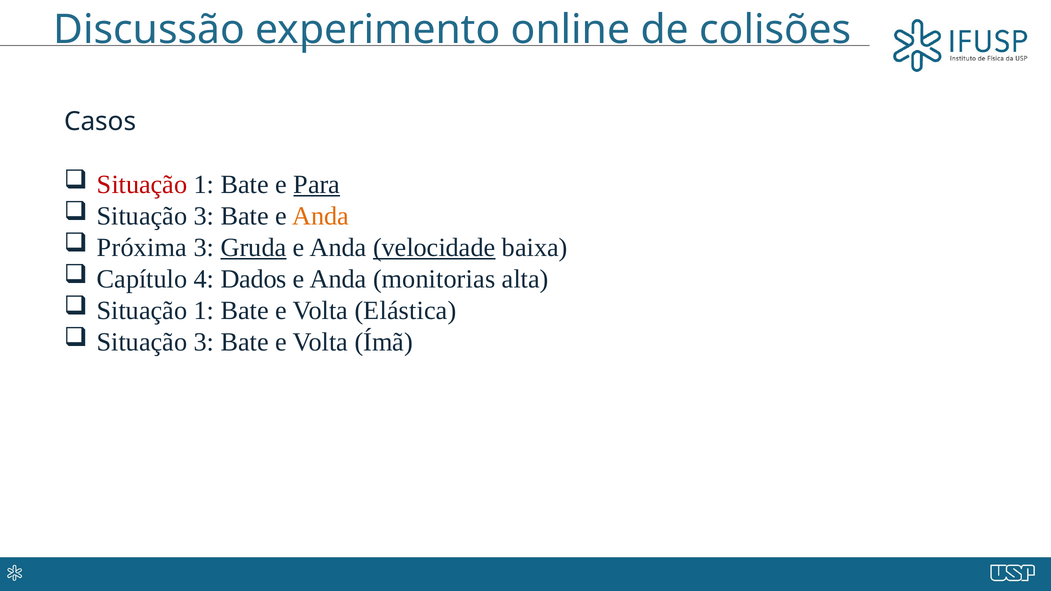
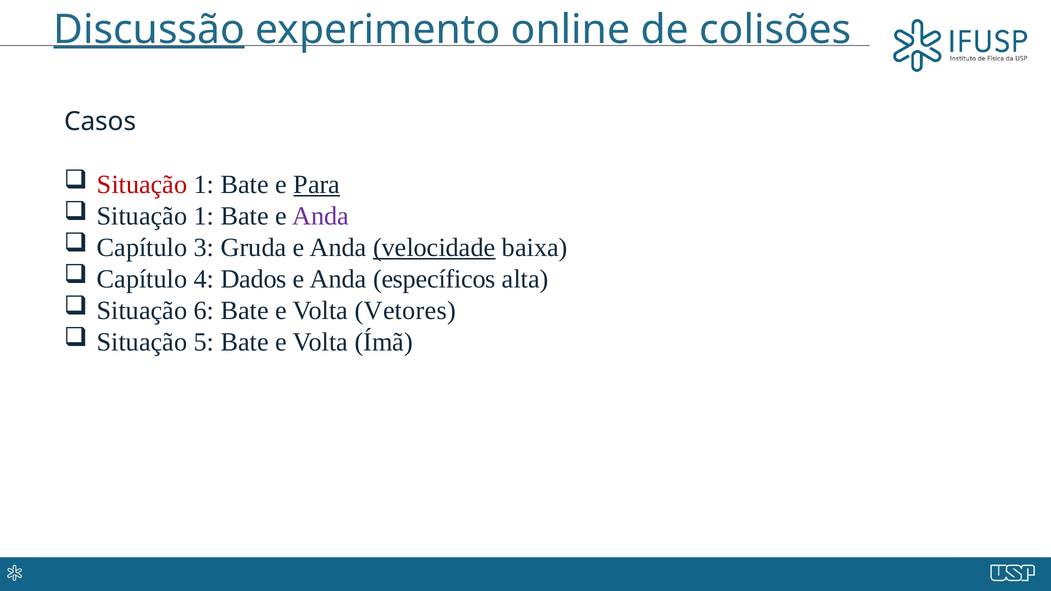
Discussão underline: none -> present (149, 30)
3: 3 -> 1 (204, 216)
Anda colour: orange -> purple (321, 216)
Próxima: Próxima -> Capítulo (142, 248)
Gruda underline: present -> none (254, 248)
monitorias: monitorias -> específicos (434, 279)
1: 1 -> 6 (204, 311)
Elástica: Elástica -> Vetores (405, 311)
3: 3 -> 5 (204, 342)
